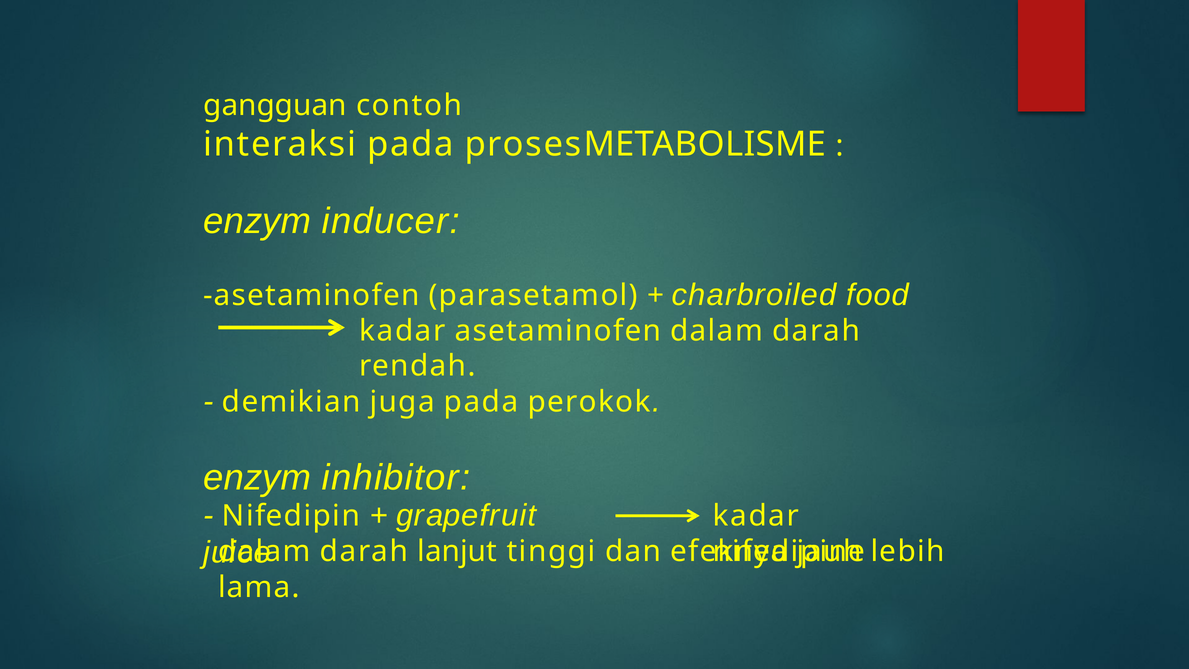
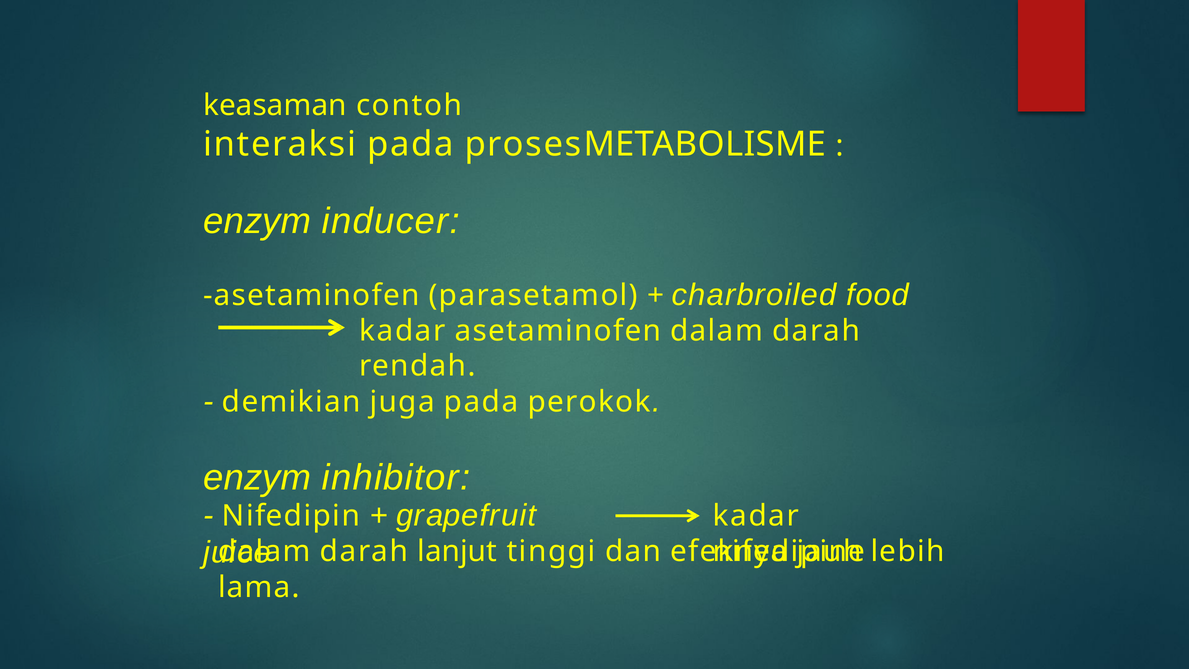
gangguan: gangguan -> keasaman (275, 105)
